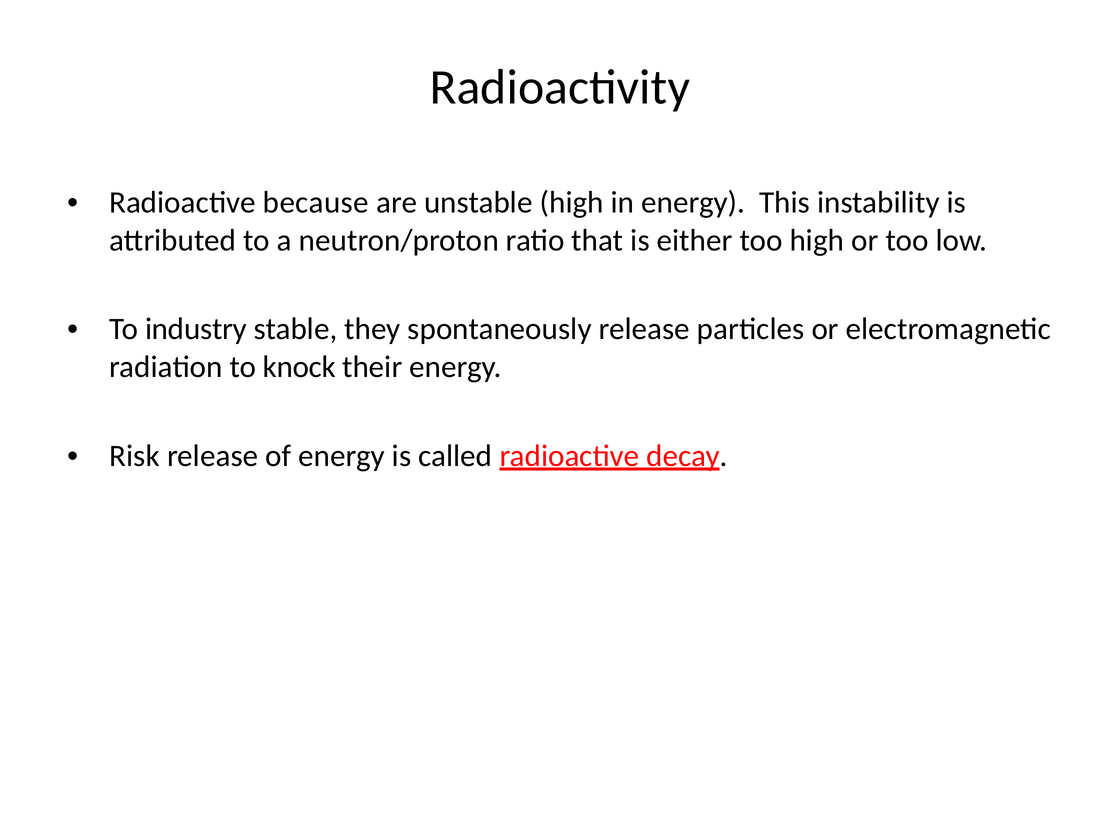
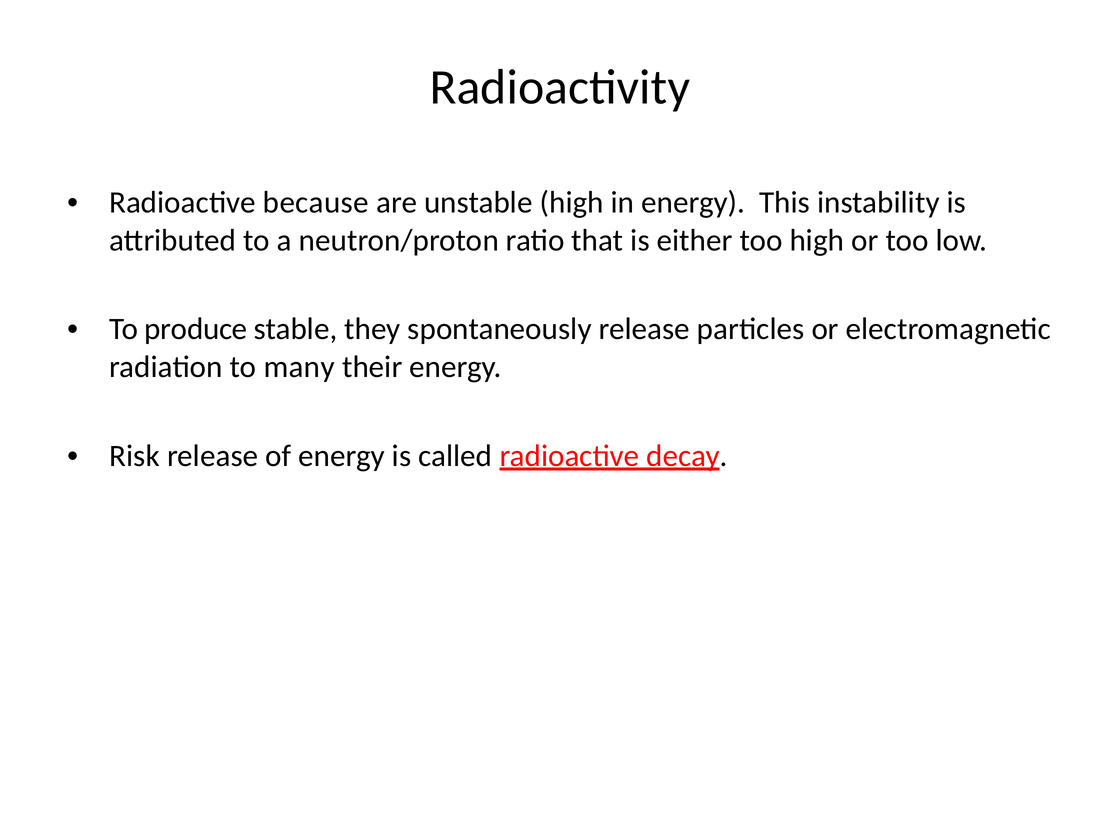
industry: industry -> produce (196, 329)
knock: knock -> many (299, 367)
